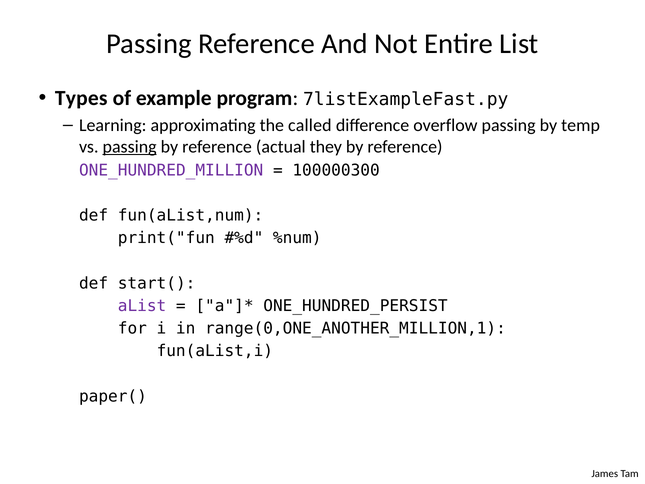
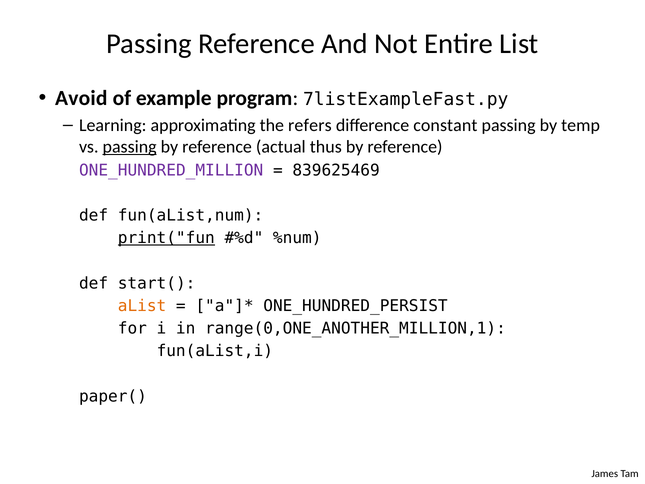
Types: Types -> Avoid (81, 98)
called: called -> refers (310, 125)
overflow: overflow -> constant (445, 125)
they: they -> thus (326, 147)
100000300: 100000300 -> 839625469 (336, 170)
print("fun underline: none -> present (166, 238)
aList colour: purple -> orange (142, 306)
